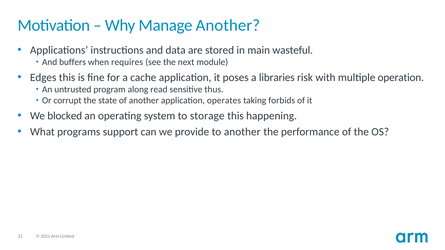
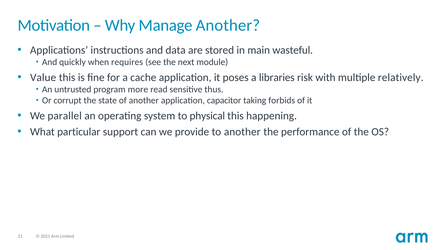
buffers: buffers -> quickly (73, 62)
Edges: Edges -> Value (43, 77)
operation: operation -> relatively (401, 77)
along: along -> more (138, 90)
operates: operates -> capacitor (224, 101)
blocked: blocked -> parallel (65, 116)
storage: storage -> physical (207, 116)
programs: programs -> particular (79, 132)
